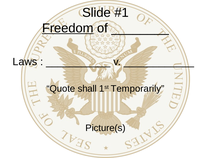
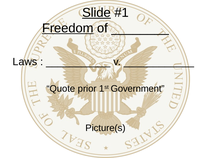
Slide underline: none -> present (97, 13)
shall: shall -> prior (87, 89)
Temporarily: Temporarily -> Government (138, 89)
